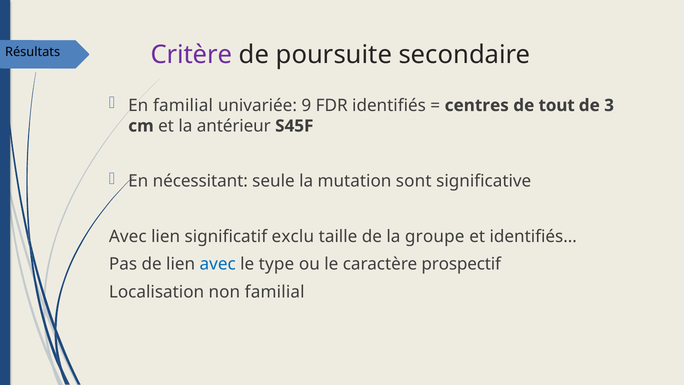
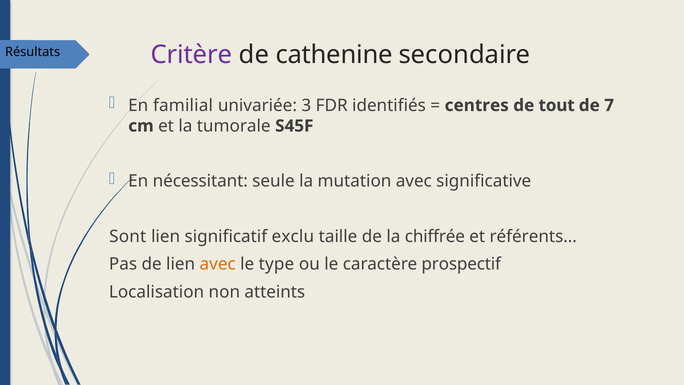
poursuite: poursuite -> cathenine (334, 55)
9: 9 -> 3 (306, 105)
3: 3 -> 7 (609, 105)
antérieur: antérieur -> tumorale (234, 126)
mutation sont: sont -> avec (414, 181)
Avec: Avec -> Sont (128, 236)
groupe: groupe -> chiffrée (435, 236)
identifiés…: identifiés… -> référents… (533, 236)
avec colour: blue -> orange (218, 264)
non familial: familial -> atteints (275, 292)
